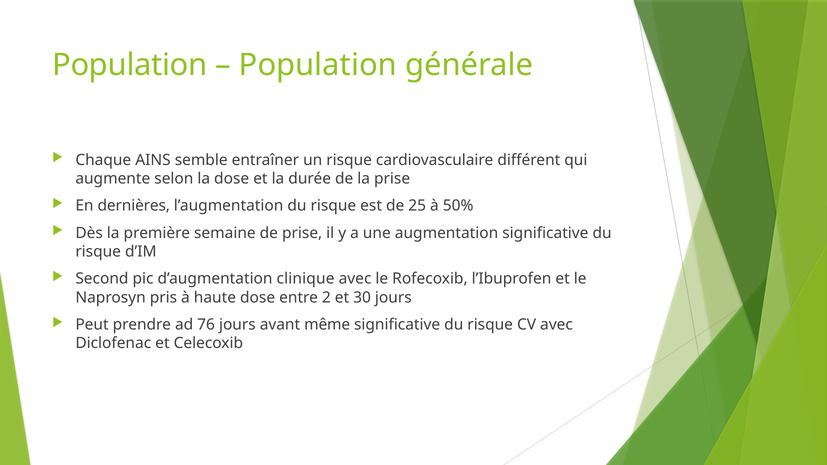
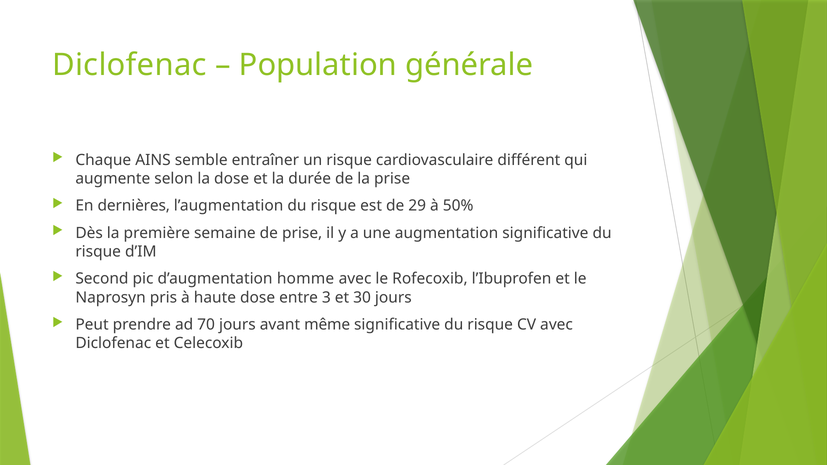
Population: Population -> Diclofenac (129, 65)
25: 25 -> 29 (417, 206)
clinique: clinique -> homme (306, 279)
2: 2 -> 3 (326, 298)
76: 76 -> 70 (206, 325)
